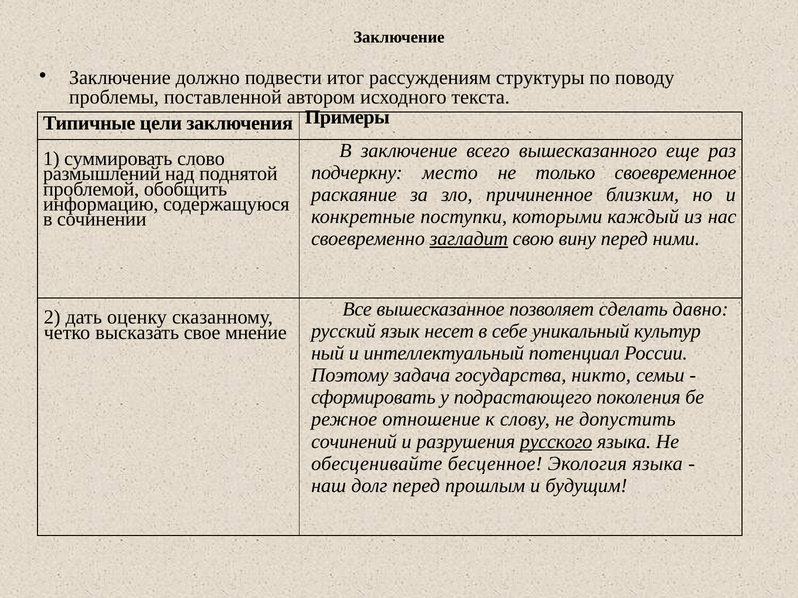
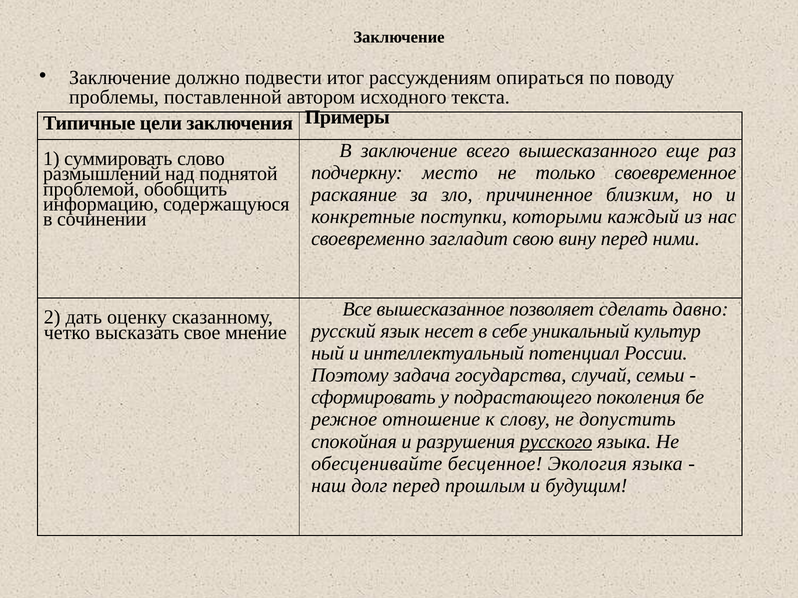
структуры: структуры -> опираться (540, 78)
загладит underline: present -> none (469, 239)
никто: никто -> случай (601, 376)
сочинений: сочинений -> спокойная (354, 442)
